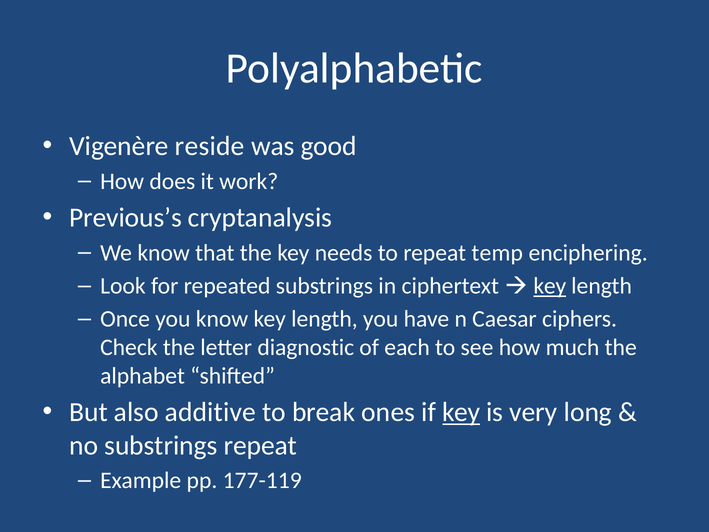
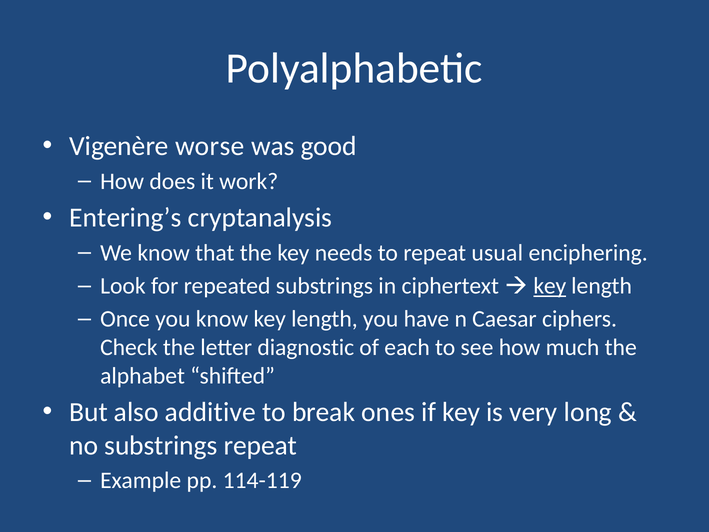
reside: reside -> worse (210, 146)
Previous’s: Previous’s -> Entering’s (125, 218)
temp: temp -> usual (497, 253)
key underline: present -> none (461, 412)
177-119: 177-119 -> 114-119 (262, 480)
